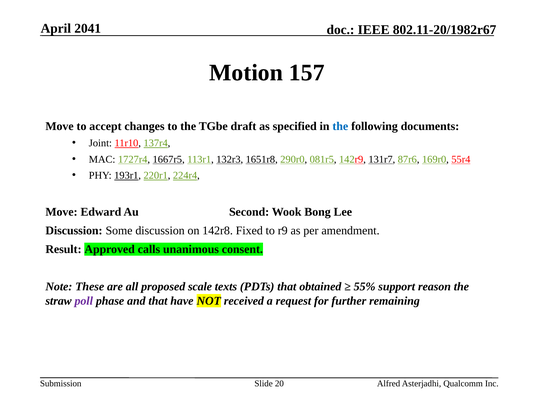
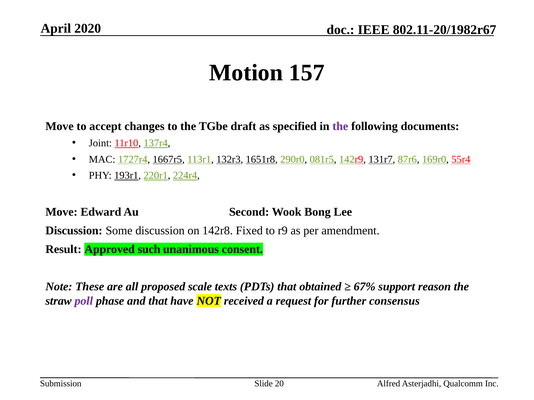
2041: 2041 -> 2020 (88, 28)
the colour: blue -> purple (340, 126)
calls: calls -> such (149, 250)
55%: 55% -> 67% (365, 287)
remaining: remaining -> consensus (394, 301)
